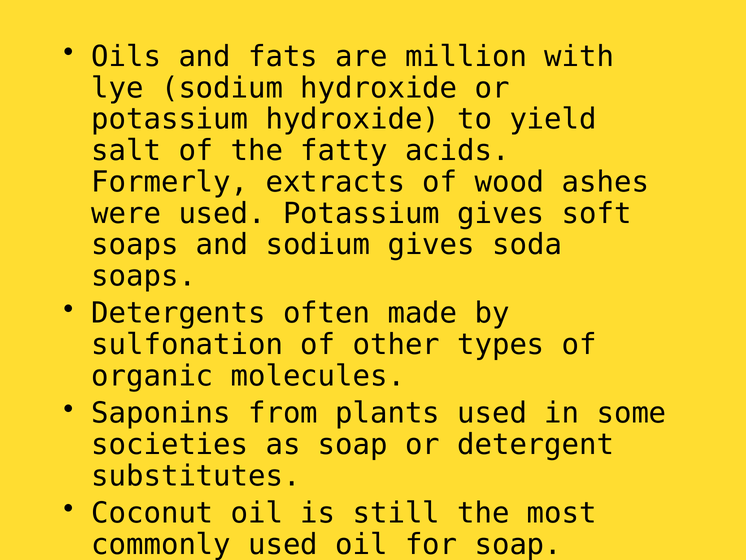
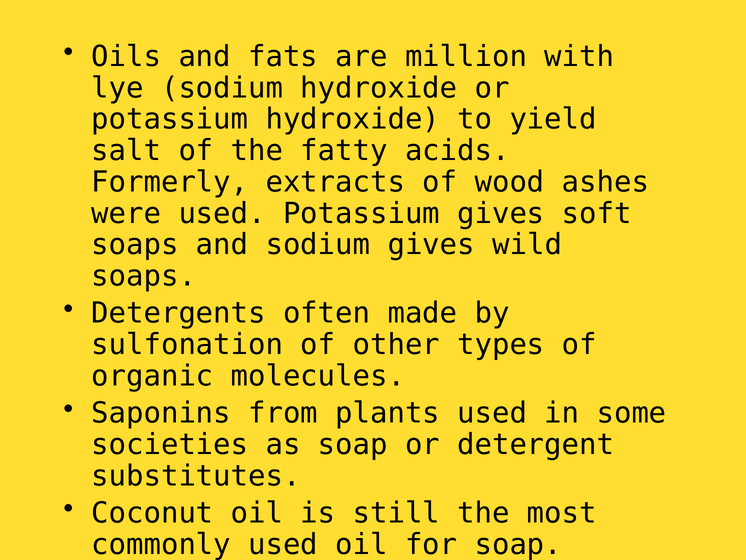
soda: soda -> wild (527, 245)
